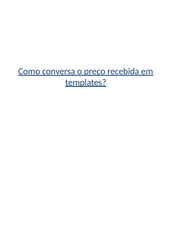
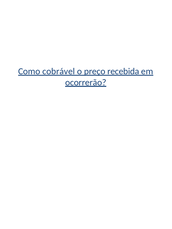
conversa: conversa -> cobrável (59, 71)
templates: templates -> ocorrerão (86, 83)
